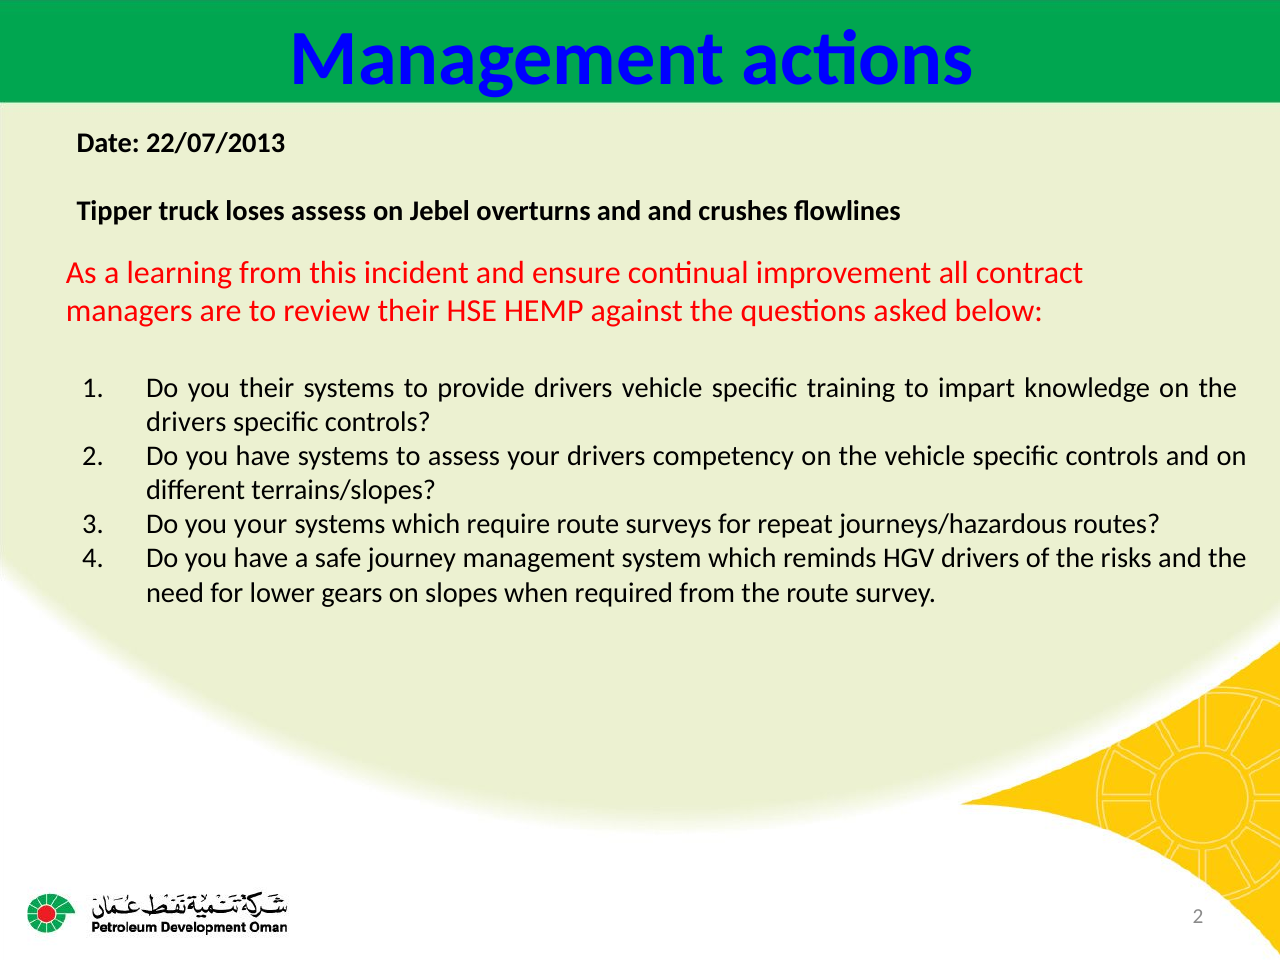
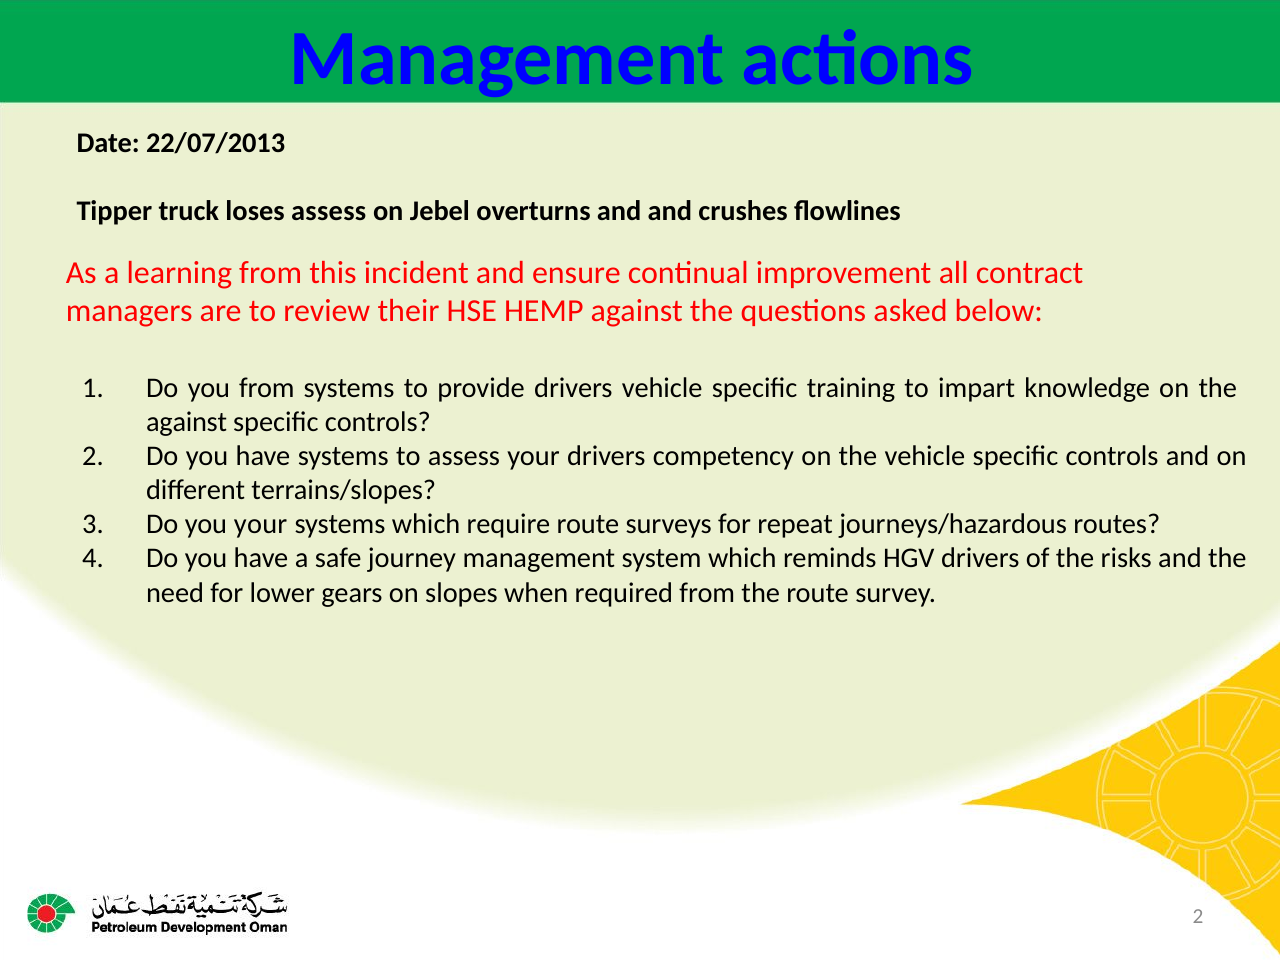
you their: their -> from (267, 388)
drivers: drivers -> against (187, 422)
